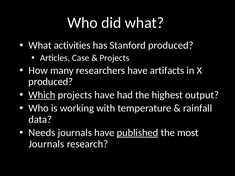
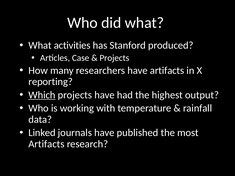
produced: produced -> reporting (51, 82)
Needs: Needs -> Linked (42, 133)
published underline: present -> none (138, 133)
Journals: Journals -> Artifacts (46, 144)
